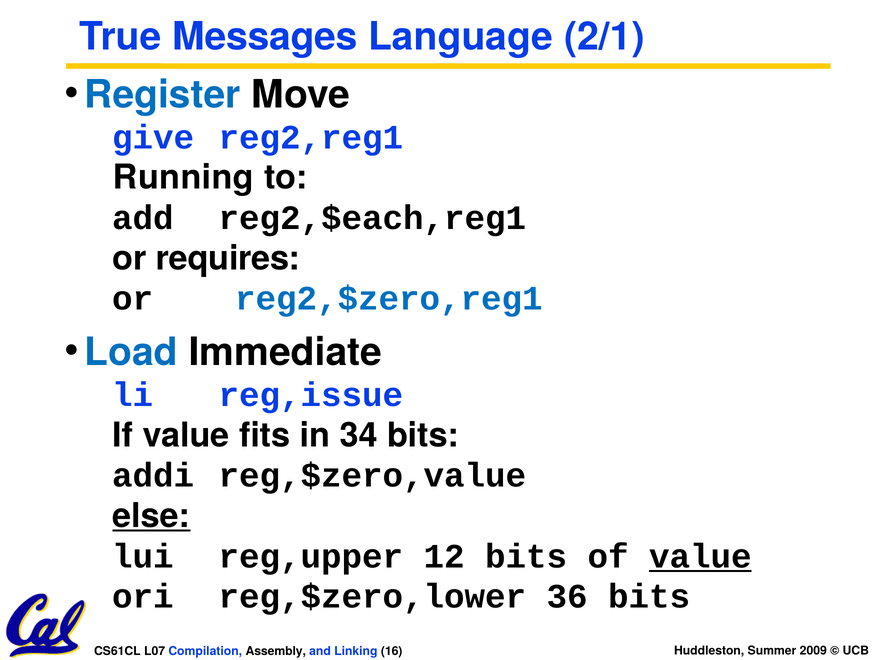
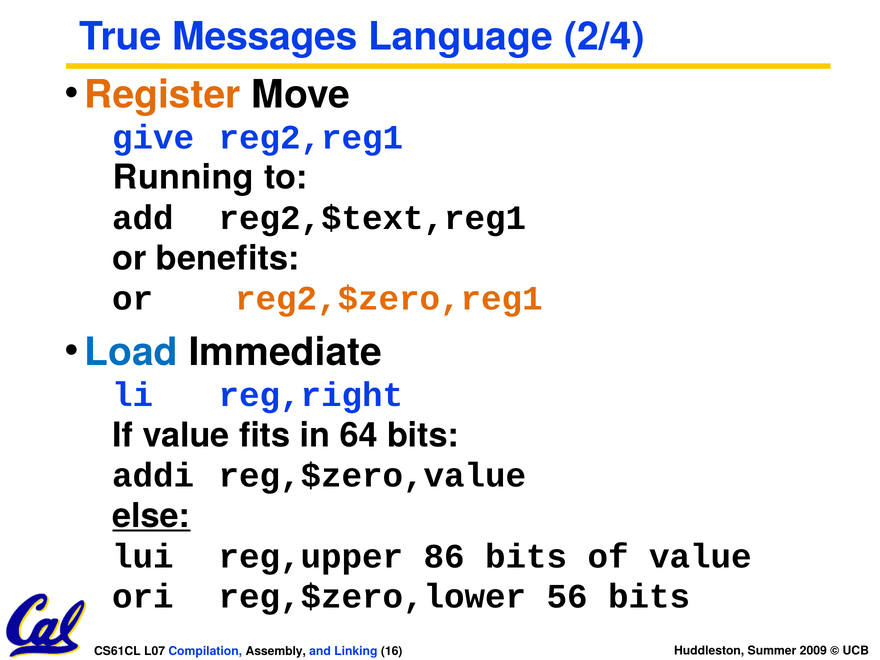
2/1: 2/1 -> 2/4 (604, 37)
Register colour: blue -> orange (162, 95)
reg2,$each,reg1: reg2,$each,reg1 -> reg2,$text,reg1 (373, 218)
requires: requires -> benefits (228, 258)
reg2,$zero,reg1 colour: blue -> orange (389, 299)
reg,issue: reg,issue -> reg,right (311, 395)
34: 34 -> 64 (359, 435)
12: 12 -> 86 (444, 556)
value underline: present -> none (701, 556)
36: 36 -> 56 (567, 597)
